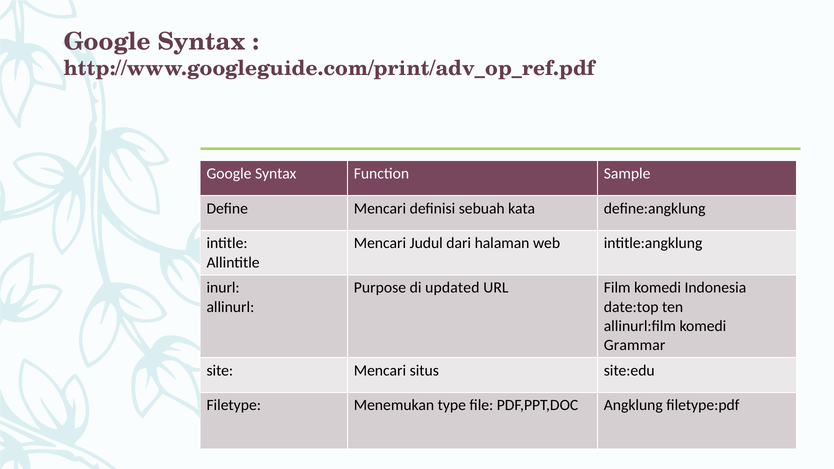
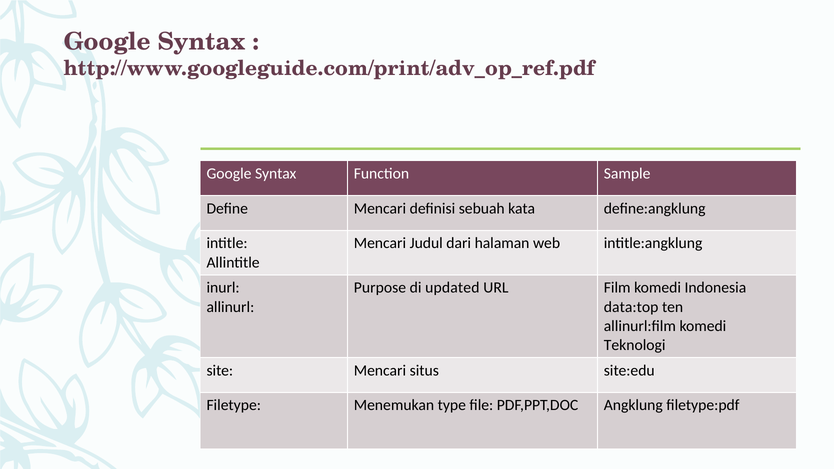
date:top: date:top -> data:top (631, 307)
Grammar: Grammar -> Teknologi (635, 345)
